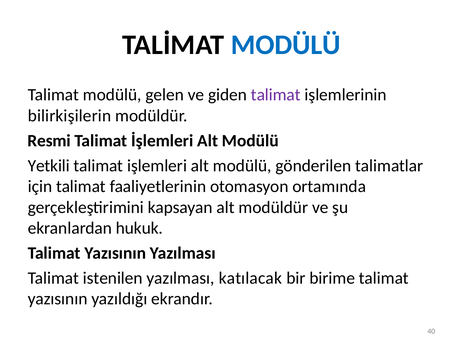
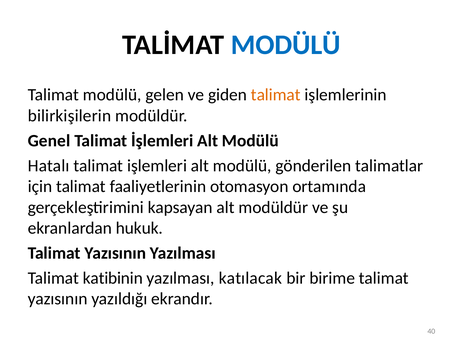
talimat colour: purple -> orange (276, 95)
Resmi: Resmi -> Genel (49, 141)
Yetkili: Yetkili -> Hatalı (49, 166)
istenilen: istenilen -> katibinin (113, 278)
